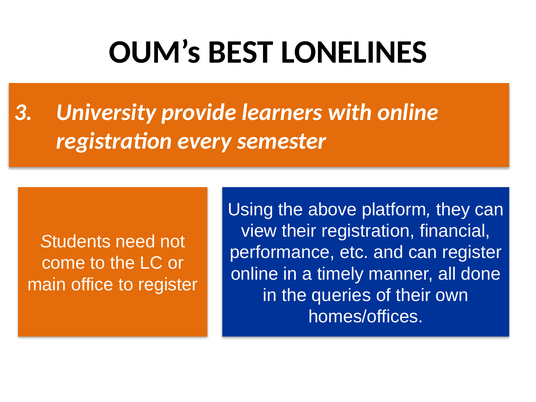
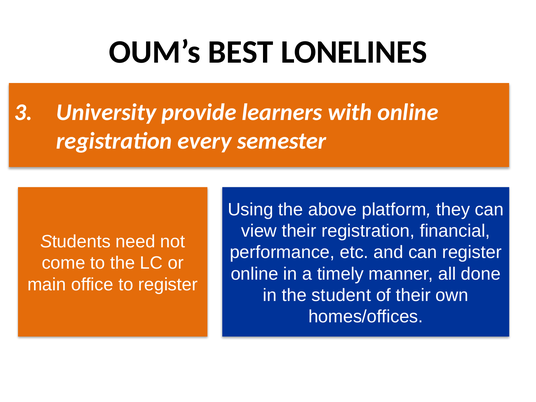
queries: queries -> student (341, 295)
